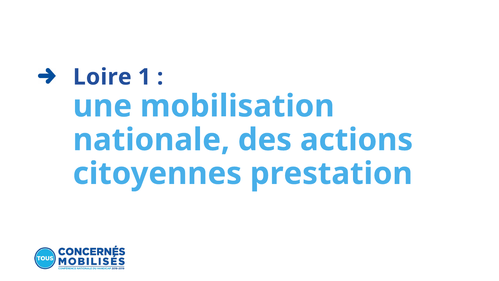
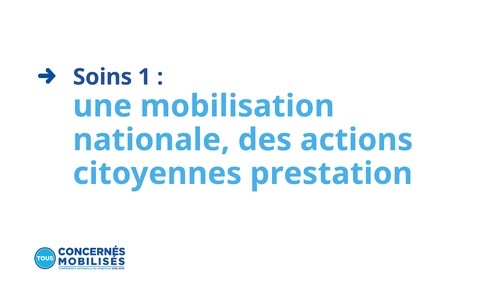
Loire: Loire -> Soins (102, 77)
